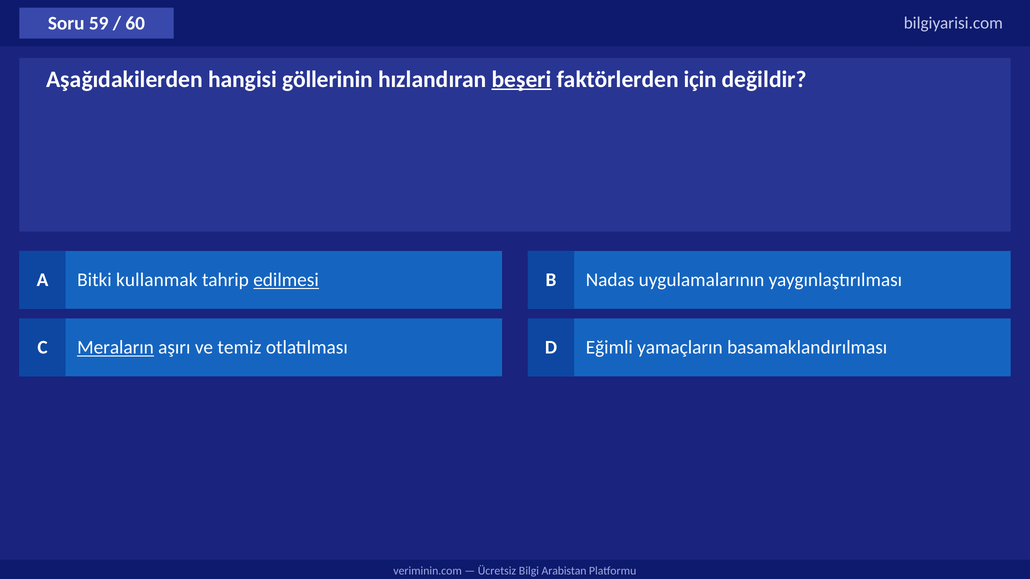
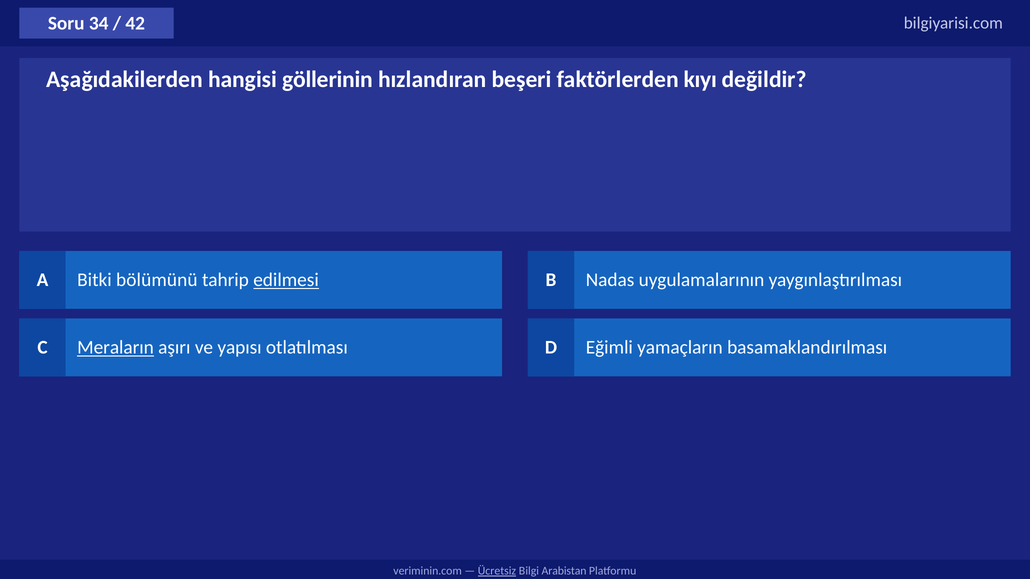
59: 59 -> 34 (99, 24)
60: 60 -> 42 (135, 24)
beşeri underline: present -> none (522, 79)
için: için -> kıyı (700, 79)
kullanmak: kullanmak -> bölümünü (157, 280)
temiz: temiz -> yapısı (239, 348)
Ücretsiz underline: none -> present (497, 571)
